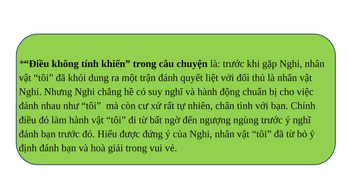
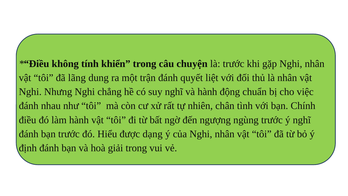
khói: khói -> lãng (77, 78)
đứng: đứng -> dạng (153, 134)
